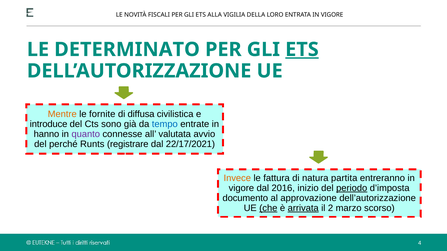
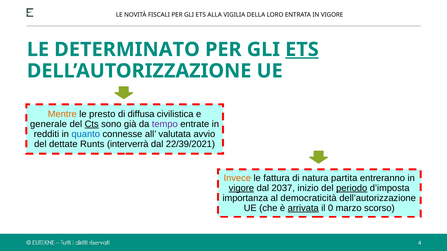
fornite: fornite -> presto (102, 114)
introduce: introduce -> generale (48, 124)
Cts underline: none -> present (92, 124)
tempo colour: blue -> purple (165, 124)
hanno: hanno -> redditi (46, 134)
quanto colour: purple -> blue (86, 134)
perché: perché -> dettate (63, 144)
registrare: registrare -> interverrà (128, 144)
22/17/2021: 22/17/2021 -> 22/39/2021 (190, 144)
vigore underline: none -> present (241, 188)
2016: 2016 -> 2037 (283, 188)
documento: documento -> importanza (245, 198)
approvazione: approvazione -> democraticità (309, 198)
che underline: present -> none (268, 208)
2: 2 -> 0 (331, 208)
